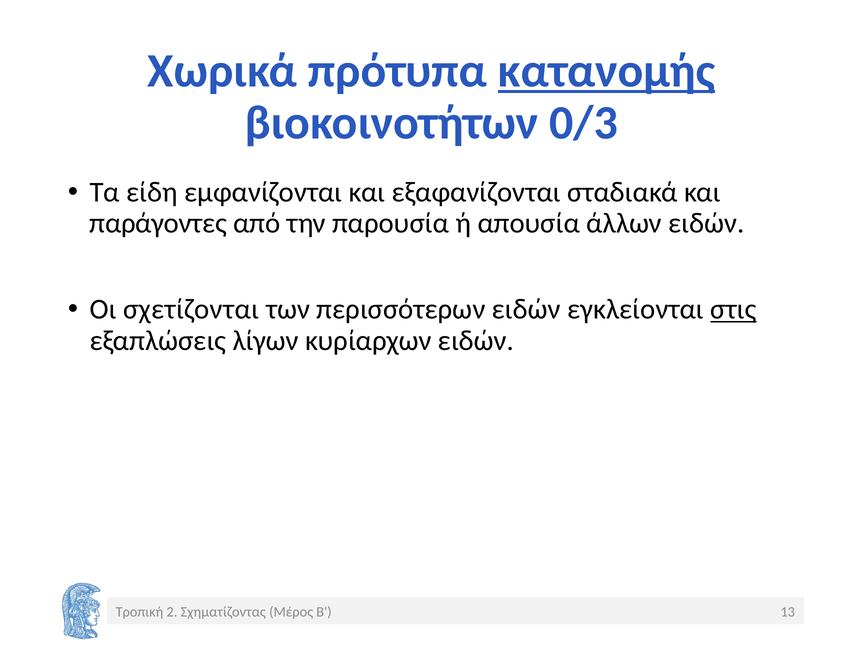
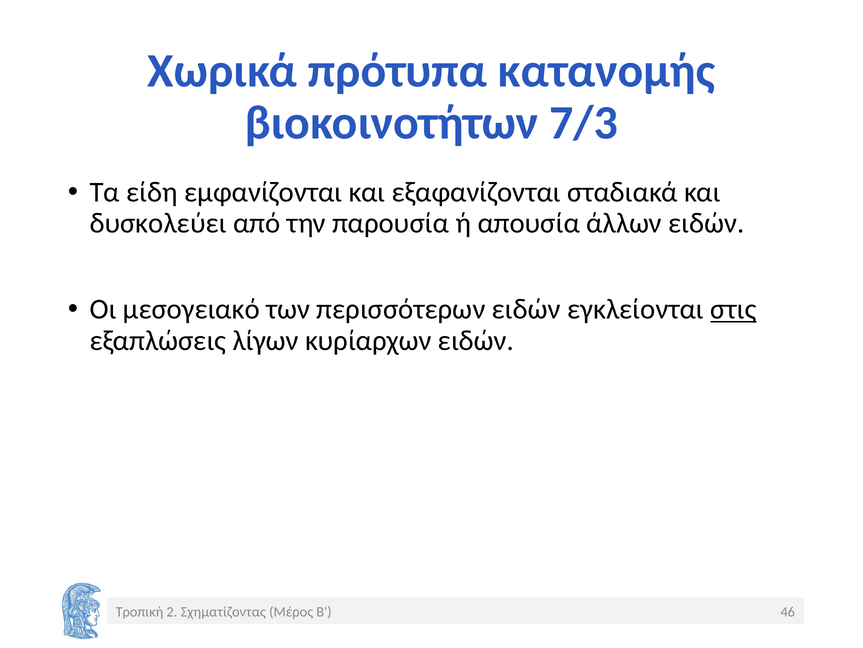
κατανομής underline: present -> none (607, 71)
0/3: 0/3 -> 7/3 (584, 123)
παράγοντες: παράγοντες -> δυσκολεύει (158, 223)
σχετίζονται: σχετίζονται -> μεσογειακό (191, 309)
13: 13 -> 46 (788, 611)
